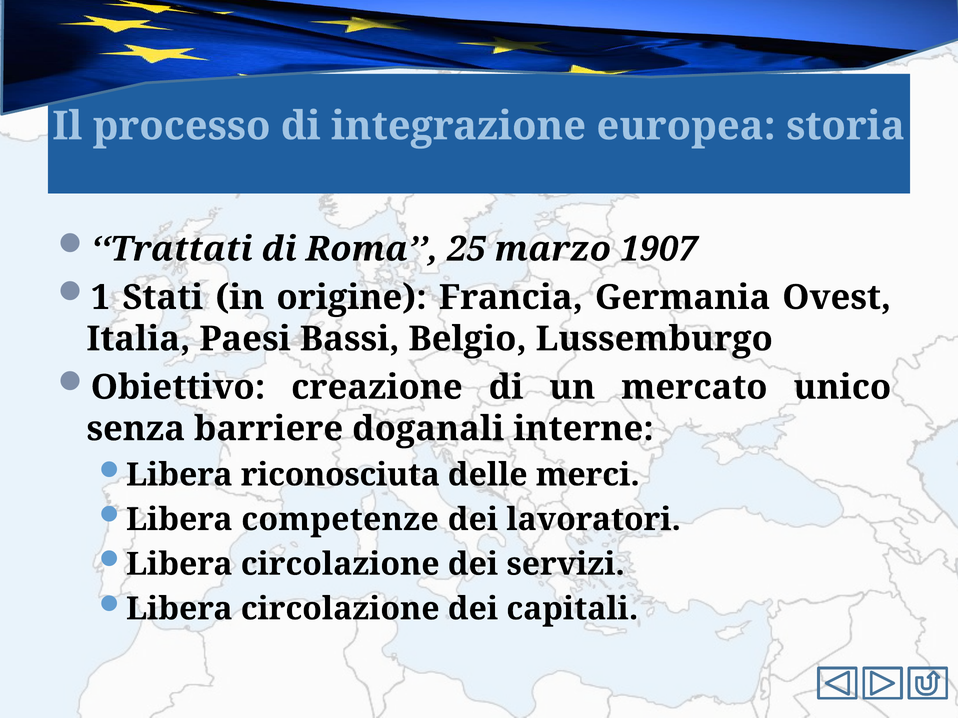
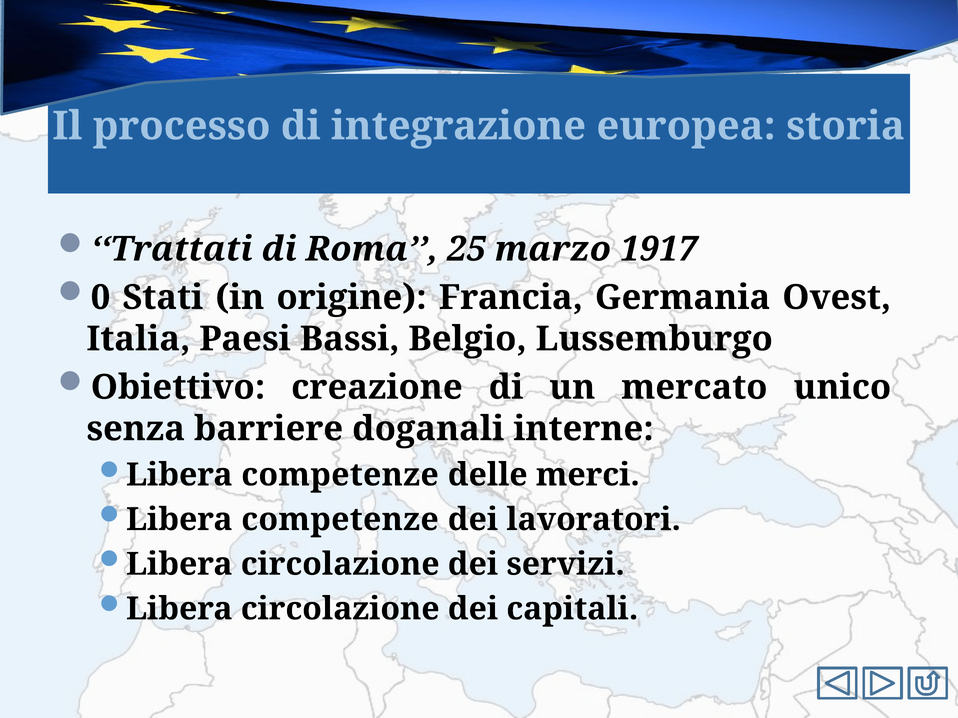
1907: 1907 -> 1917 (659, 249)
1: 1 -> 0 (100, 298)
riconosciuta: riconosciuta -> competenze (340, 475)
